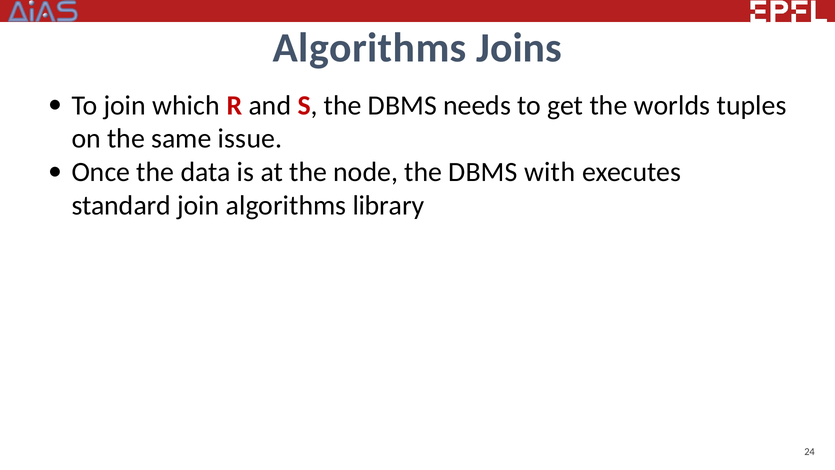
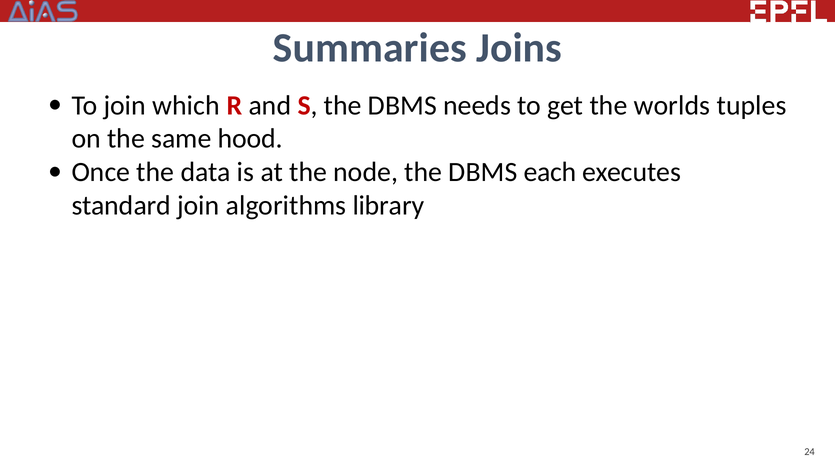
Algorithms: Algorithms -> Summaries (370, 48)
issue: issue -> hood (250, 139)
with: with -> each (550, 172)
